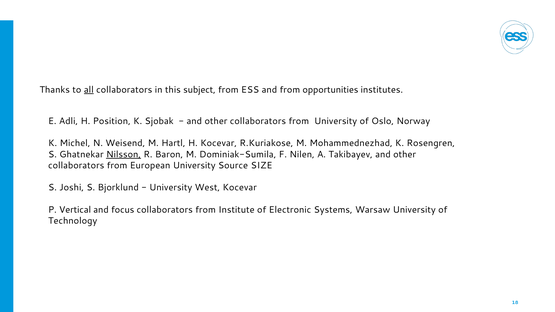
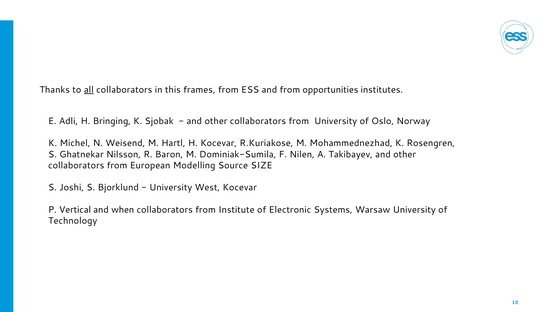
subject: subject -> frames (199, 90)
Position: Position -> Bringing (112, 121)
Nilsson underline: present -> none (124, 154)
European University: University -> Modelling (194, 166)
focus: focus -> when (123, 210)
